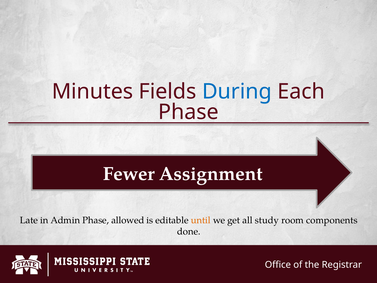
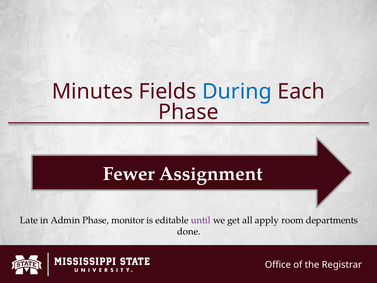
allowed: allowed -> monitor (128, 220)
until colour: orange -> purple (201, 220)
study: study -> apply (267, 220)
components: components -> departments (332, 220)
